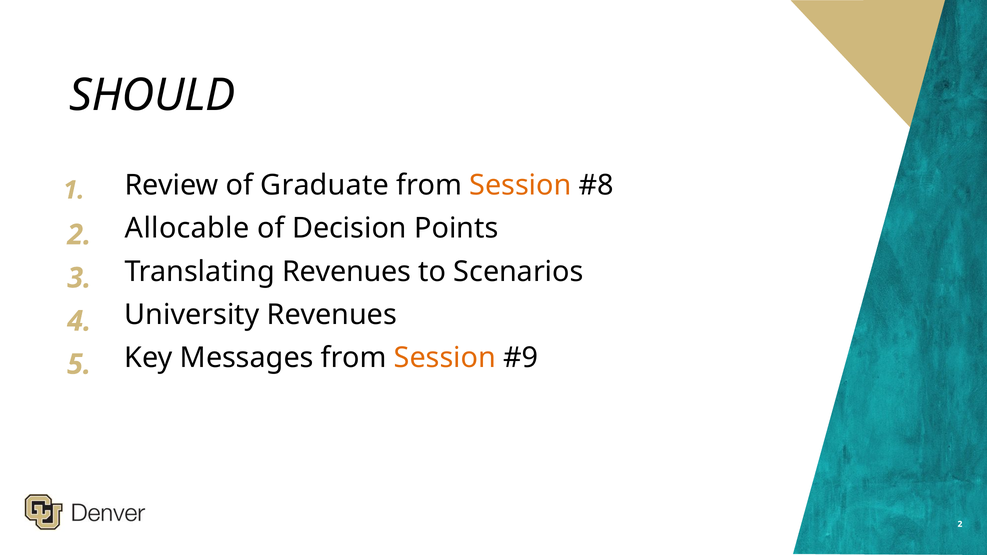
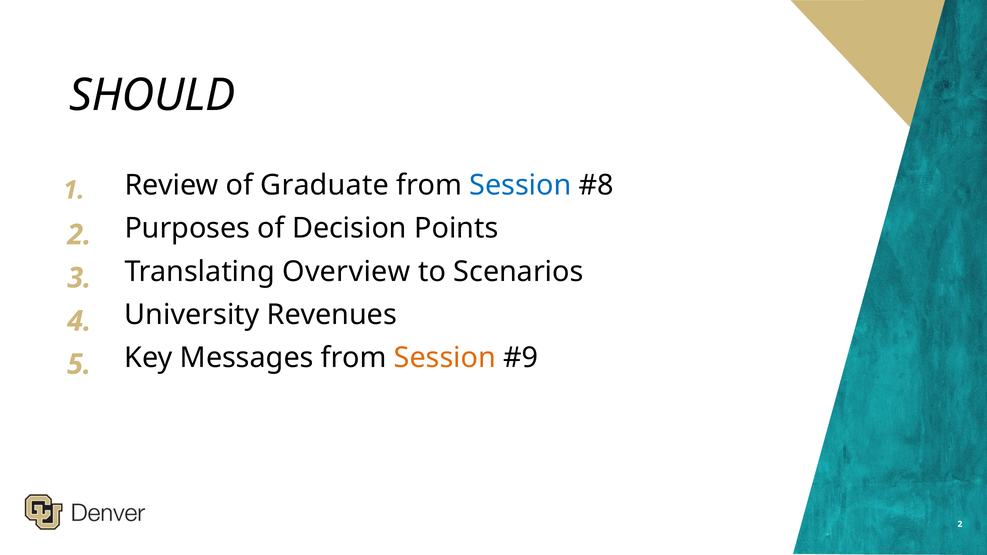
Session colour: orange -> blue (520, 185)
Allocable: Allocable -> Purposes (187, 229)
Translating Revenues: Revenues -> Overview (346, 272)
